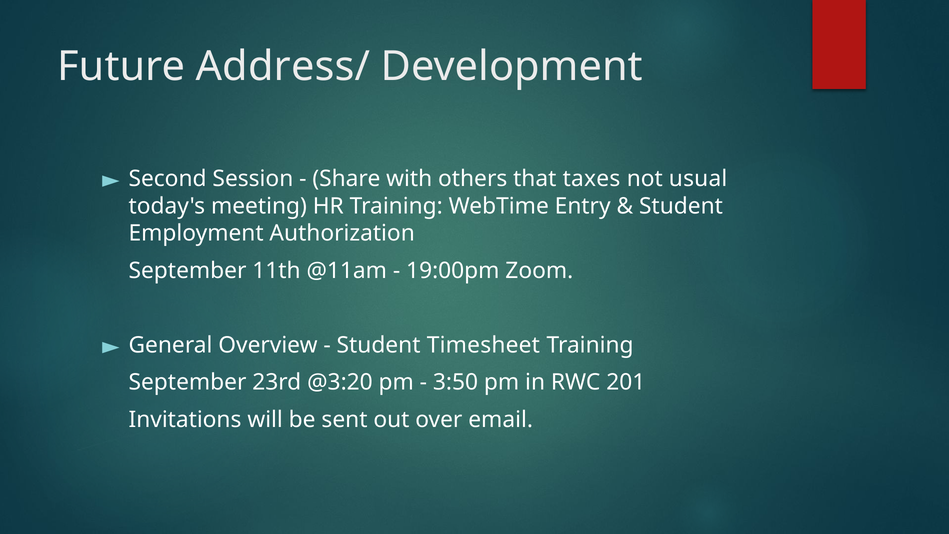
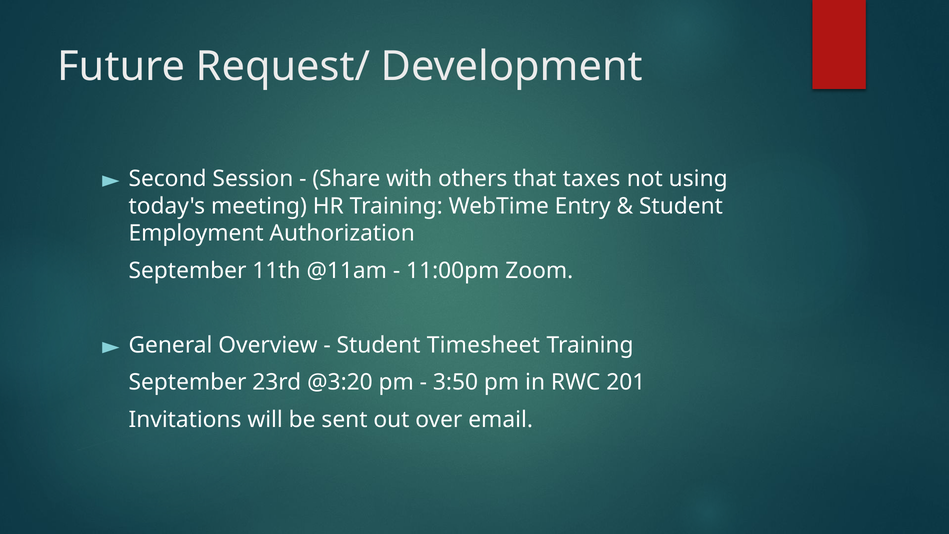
Address/: Address/ -> Request/ (283, 67)
usual: usual -> using (698, 179)
19:00pm: 19:00pm -> 11:00pm (453, 271)
